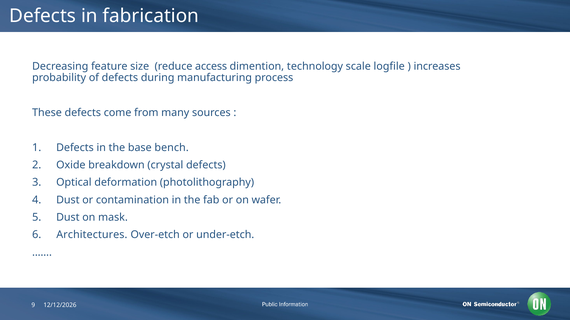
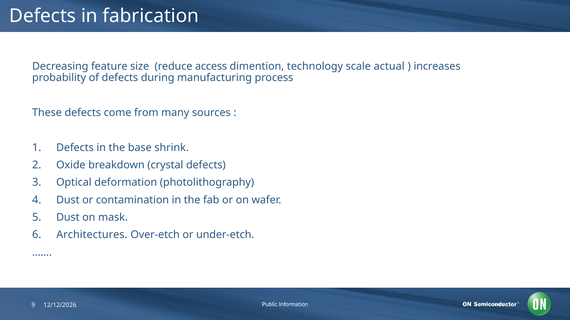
logfile: logfile -> actual (389, 66)
bench: bench -> shrink (172, 148)
